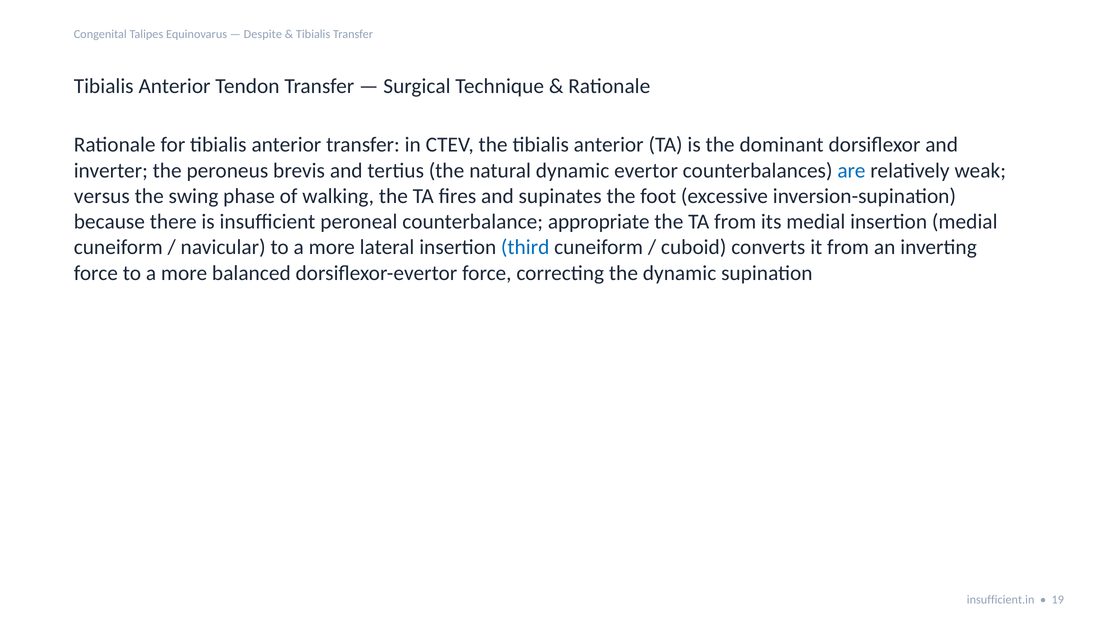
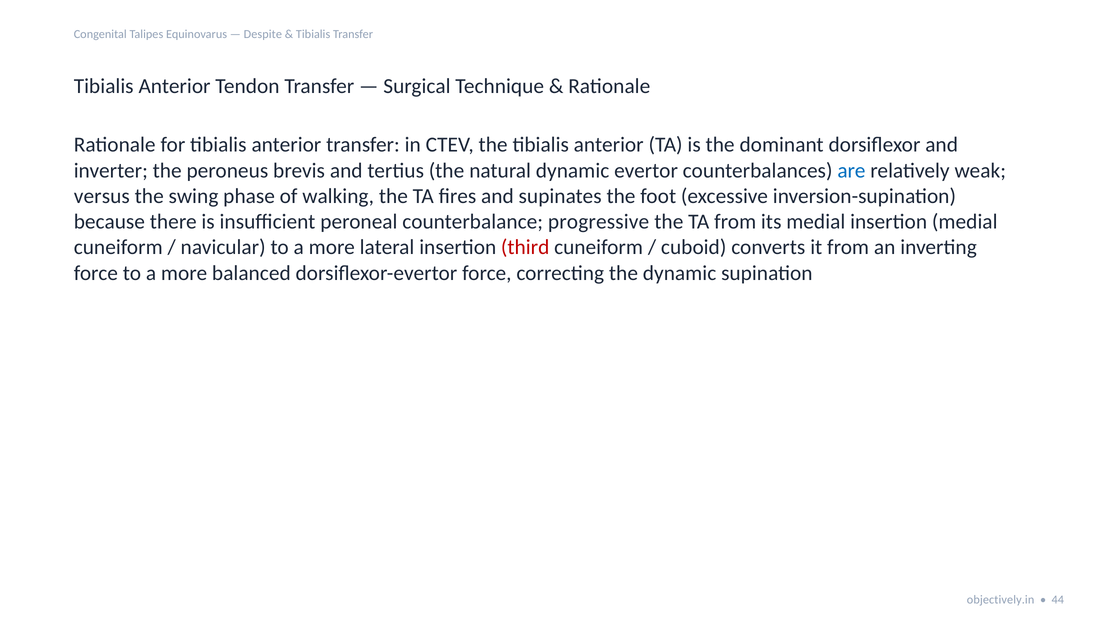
appropriate: appropriate -> progressive (599, 222)
third colour: blue -> red (525, 247)
insufficient.in: insufficient.in -> objectively.in (1001, 599)
19: 19 -> 44 (1058, 599)
